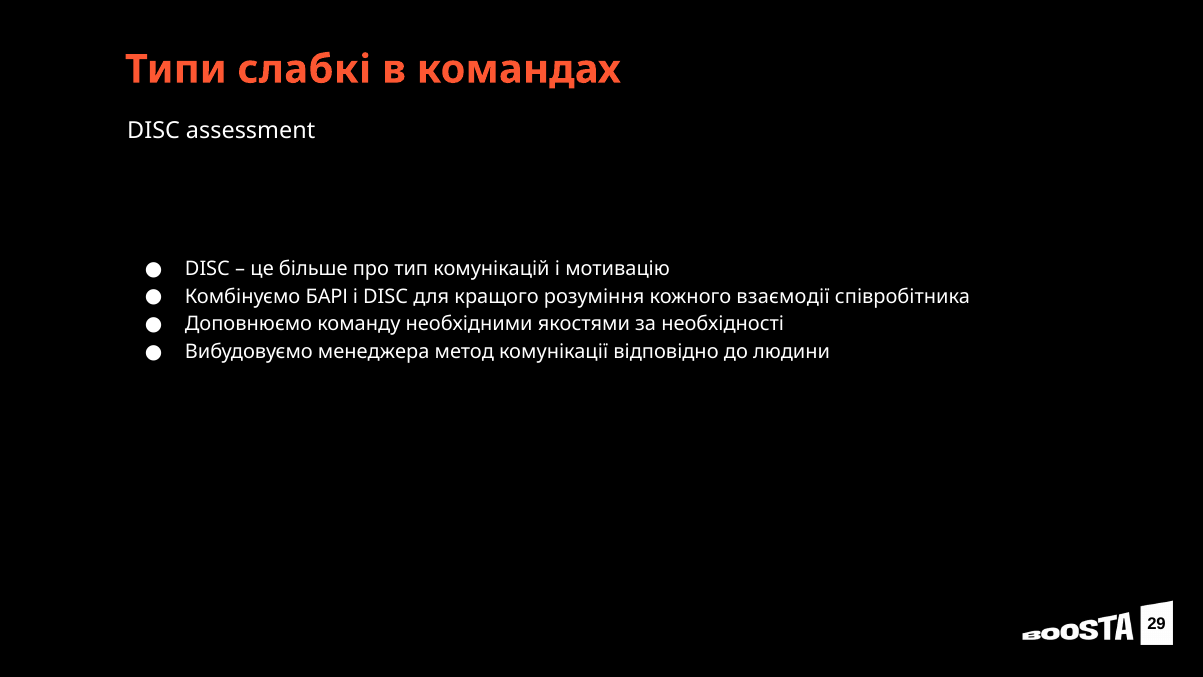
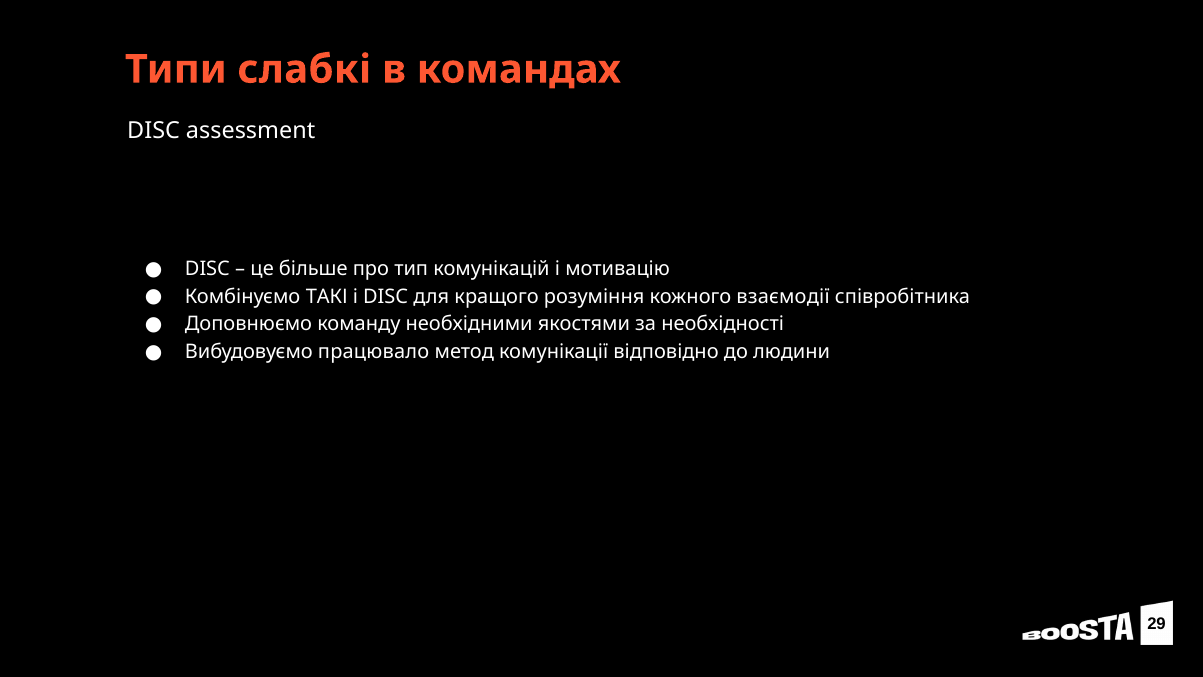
БАРІ: БАРІ -> ТАКІ (327, 297)
менеджера: менеджера -> працювало (374, 352)
